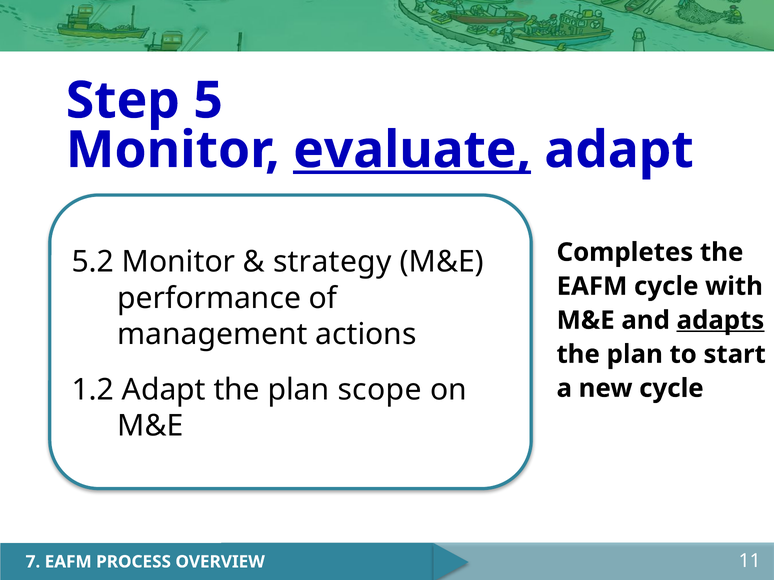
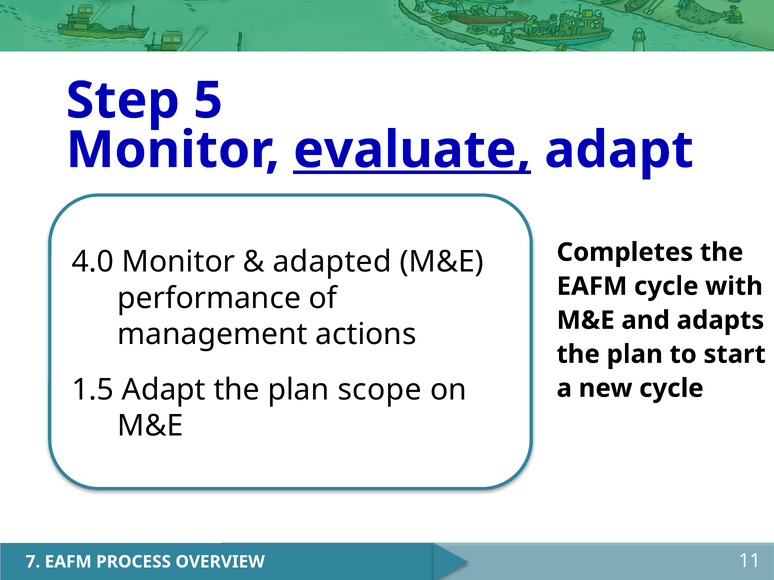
5.2: 5.2 -> 4.0 (93, 262)
strategy: strategy -> adapted (332, 262)
adapts underline: present -> none (720, 321)
1.2: 1.2 -> 1.5 (93, 390)
